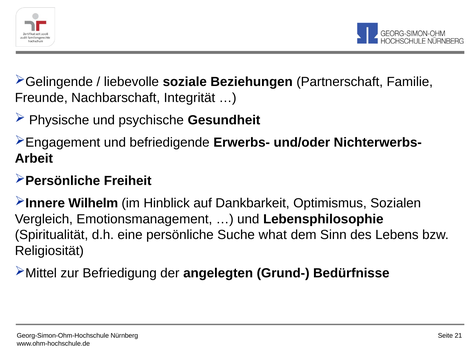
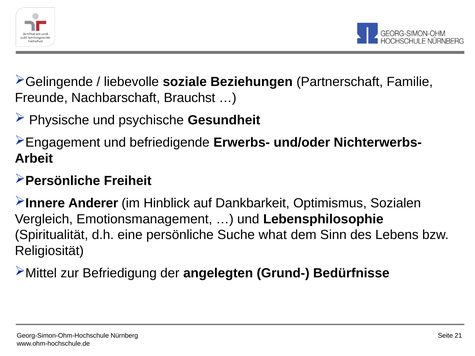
Integrität: Integrität -> Brauchst (190, 98)
Wilhelm: Wilhelm -> Anderer (93, 203)
